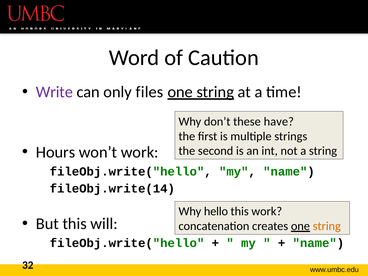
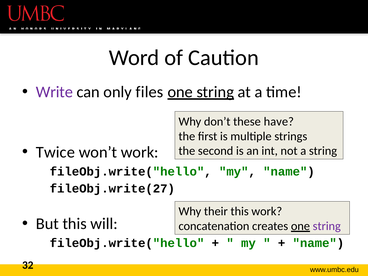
Hours: Hours -> Twice (55, 152)
fileObj.write(14: fileObj.write(14 -> fileObj.write(27 (112, 189)
hello: hello -> their (216, 211)
string colour: orange -> purple (327, 226)
